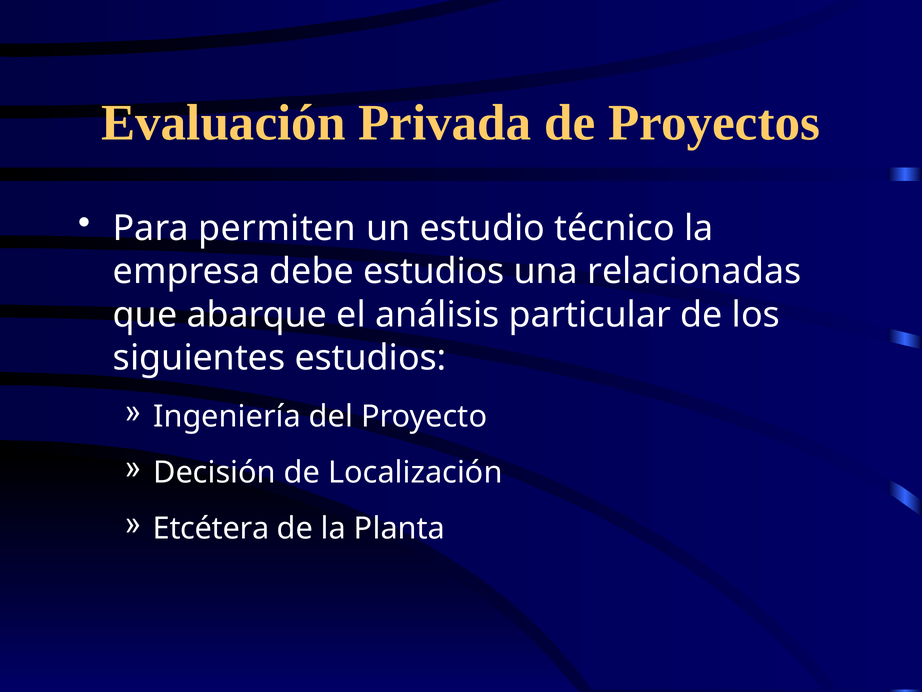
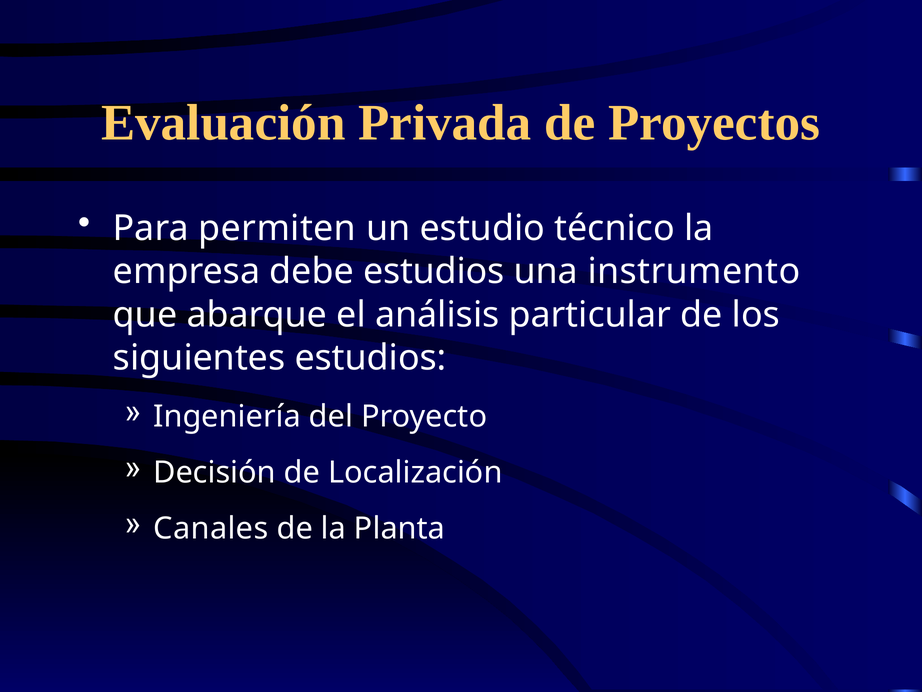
relacionadas: relacionadas -> instrumento (694, 271)
Etcétera: Etcétera -> Canales (211, 528)
